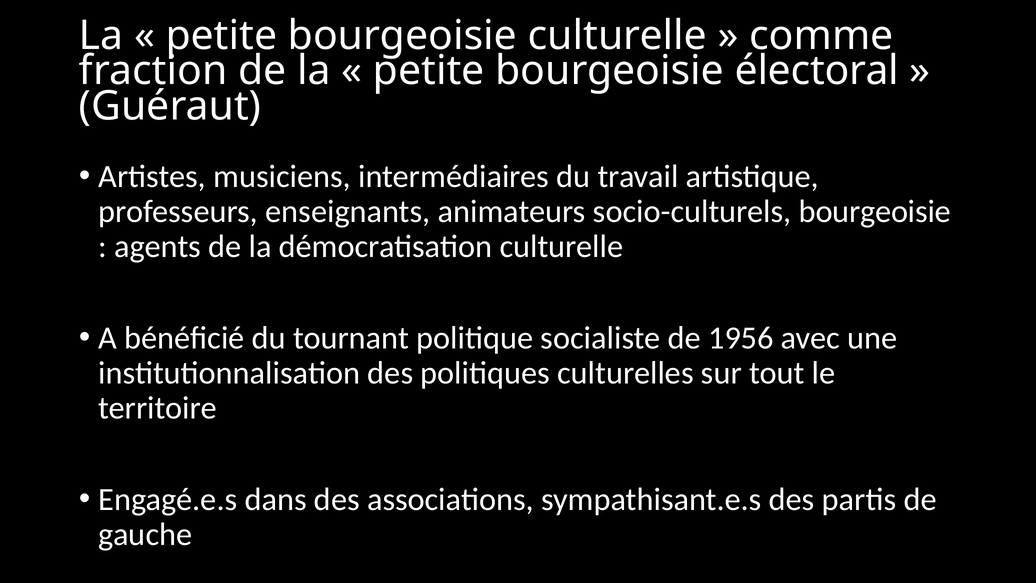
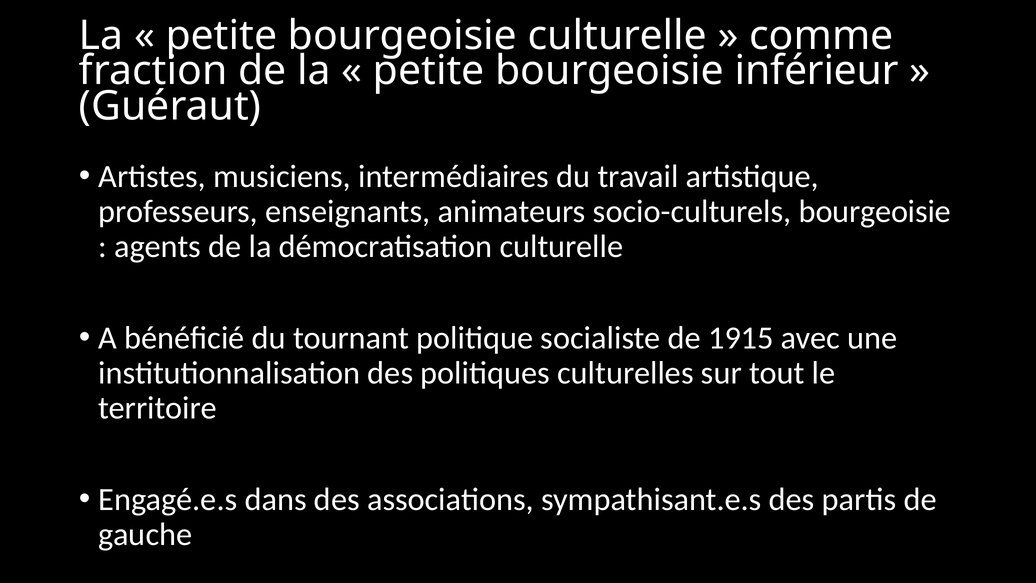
électoral: électoral -> inférieur (817, 71)
1956: 1956 -> 1915 (741, 338)
